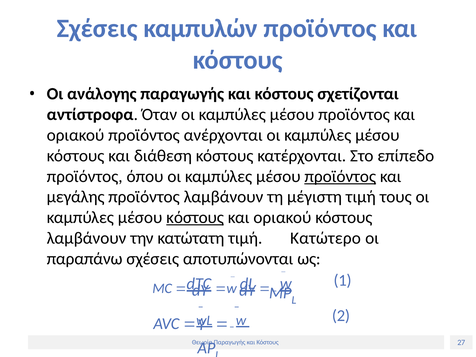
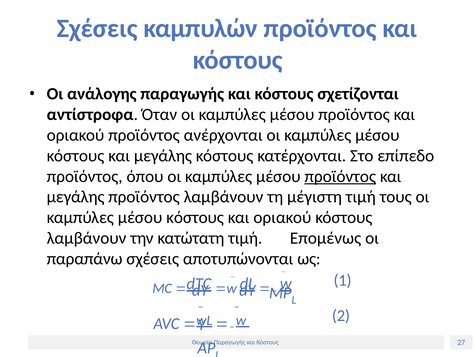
κόστους και διάθεση: διάθεση -> μεγάλης (163, 156)
κόστους underline: present -> none (195, 218)
Κατώτερο: Κατώτερο -> Επομένως (326, 238)
